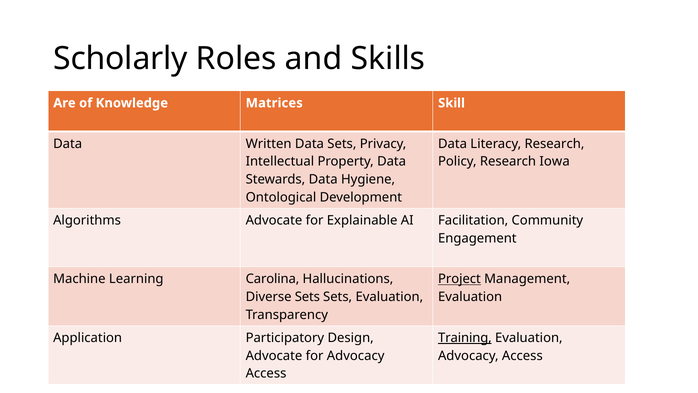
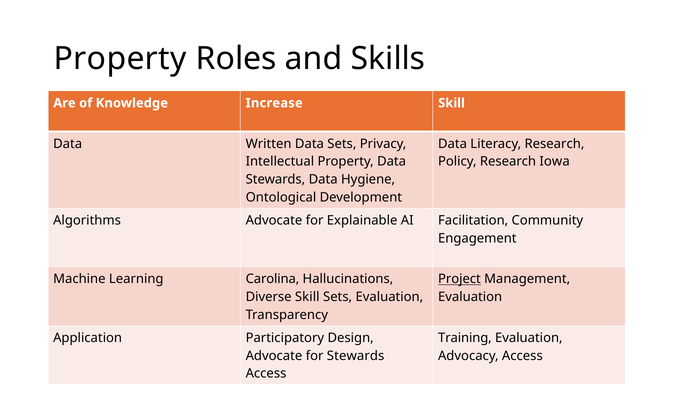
Scholarly: Scholarly -> Property (120, 59)
Matrices: Matrices -> Increase (274, 103)
Diverse Sets: Sets -> Skill (307, 297)
Training underline: present -> none (465, 338)
for Advocacy: Advocacy -> Stewards (356, 355)
